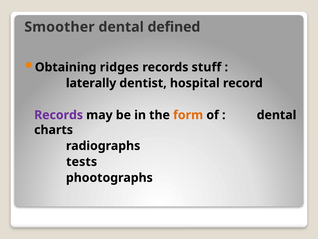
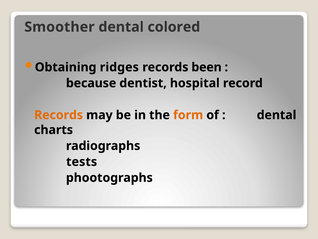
defined: defined -> colored (174, 27)
stuff: stuff -> been (207, 67)
laterally: laterally -> because (91, 83)
Records colour: purple -> orange (59, 115)
